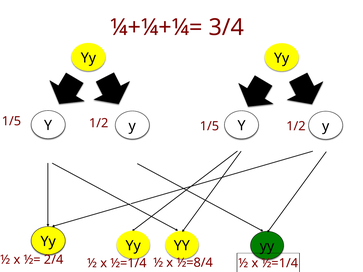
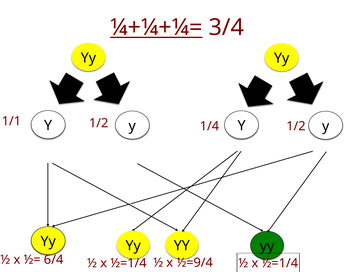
¼+¼+¼= underline: none -> present (156, 27)
1/5: 1/5 -> 1/1 (11, 121)
1/2 1/5: 1/5 -> 1/4 (210, 126)
2/4: 2/4 -> 6/4 (54, 260)
½=8/4: ½=8/4 -> ½=9/4 (195, 263)
